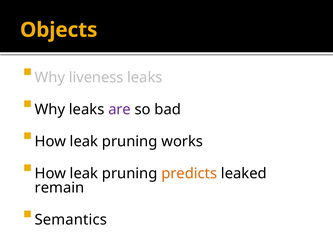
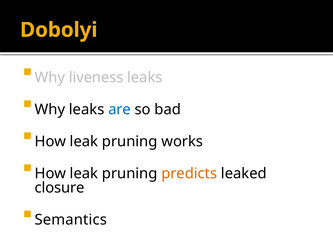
Objects: Objects -> Dobolyi (59, 30)
are colour: purple -> blue (120, 109)
remain: remain -> closure (60, 187)
